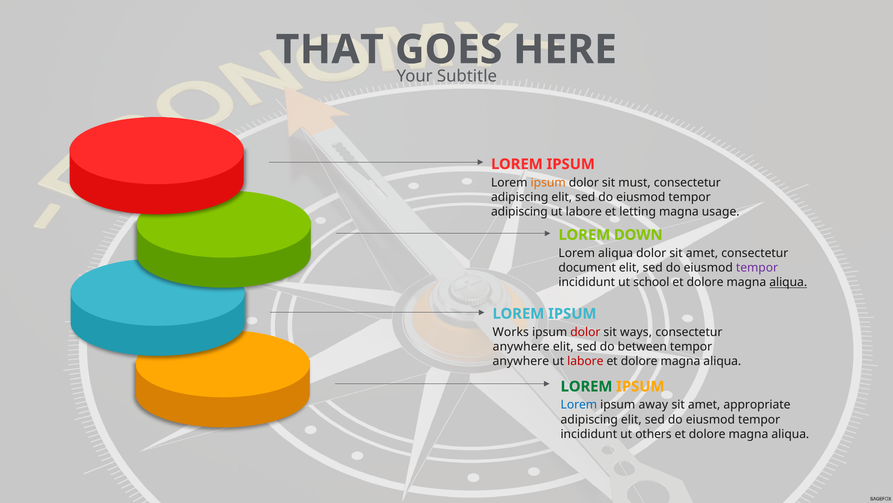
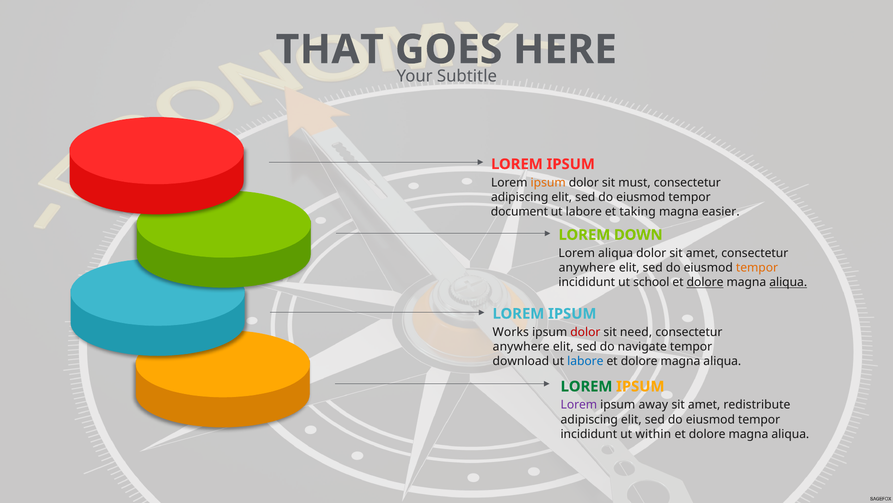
adipiscing: adipiscing -> document (519, 211)
letting: letting -> taking (638, 211)
usage: usage -> easier (721, 211)
document: document -> anywhere (587, 268)
tempor colour: purple -> orange (757, 268)
dolore underline: none -> present (705, 282)
ways: ways -> need (636, 332)
between: between -> navigate (642, 346)
anywhere: anywhere -> download (521, 361)
labore colour: red -> blue (585, 361)
Lorem colour: blue -> purple (579, 404)
appropriate: appropriate -> redistribute (757, 404)
others: others -> within (653, 433)
